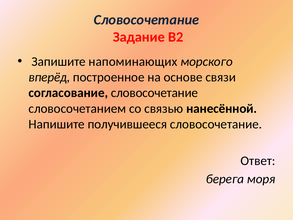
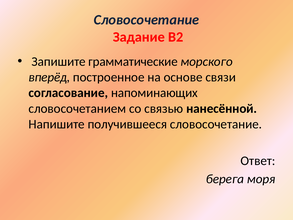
напоминающих: напоминающих -> грамматические (133, 61)
согласование словосочетание: словосочетание -> напоминающих (154, 93)
